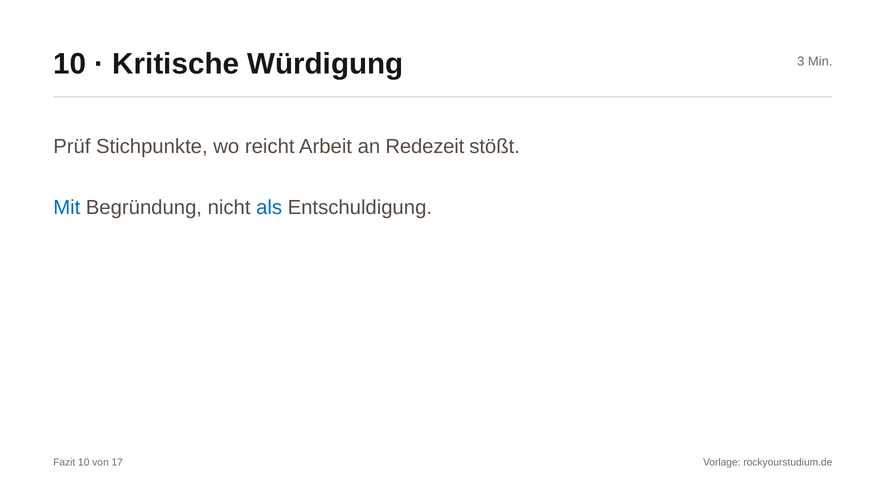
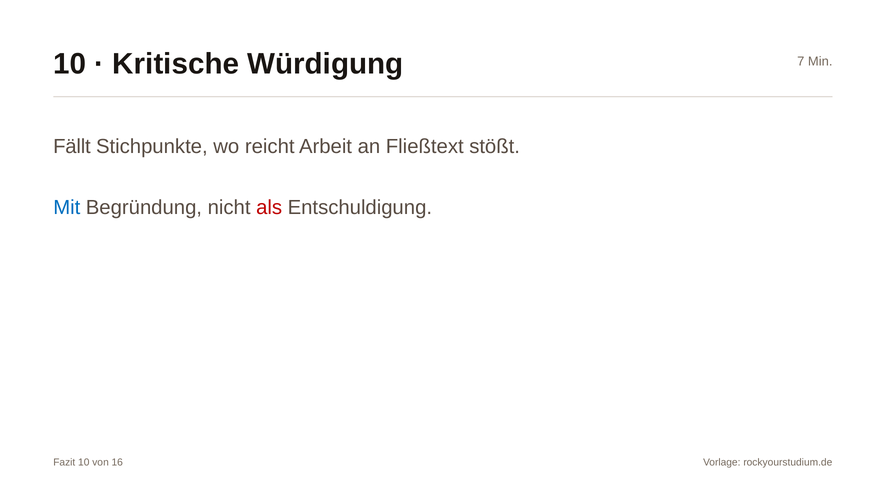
3: 3 -> 7 (801, 61)
Prüf: Prüf -> Fällt (72, 146)
Redezeit: Redezeit -> Fließtext (425, 146)
als colour: blue -> red (269, 207)
17: 17 -> 16 (117, 462)
